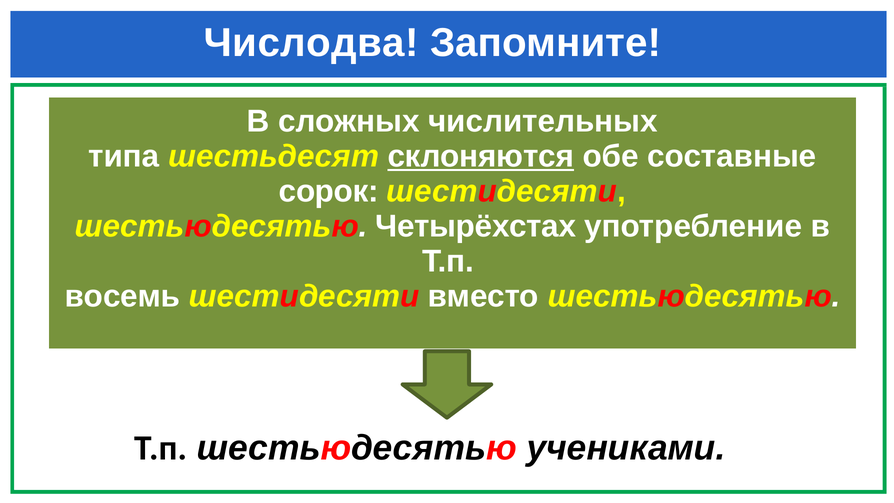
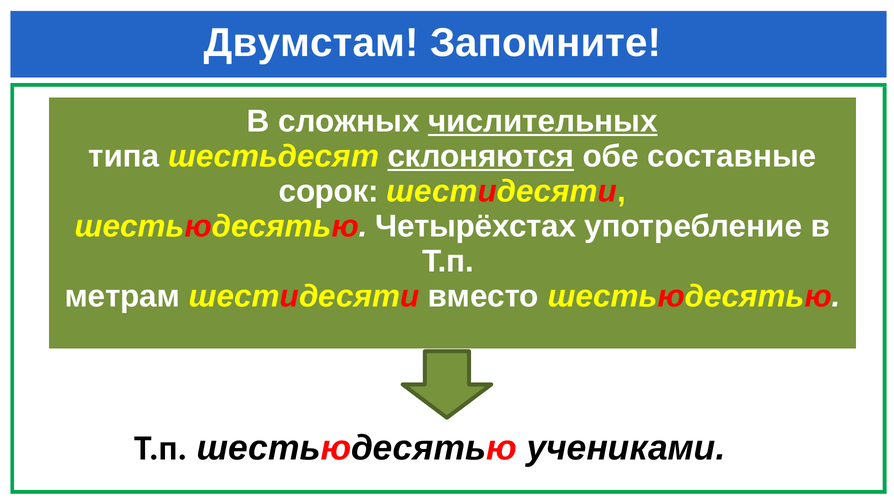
Числодва: Числодва -> Двумстам (311, 43)
числительных underline: none -> present (543, 122)
восемь: восемь -> метрам (122, 297)
